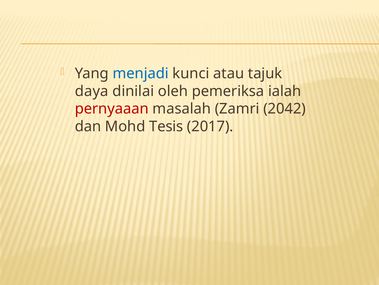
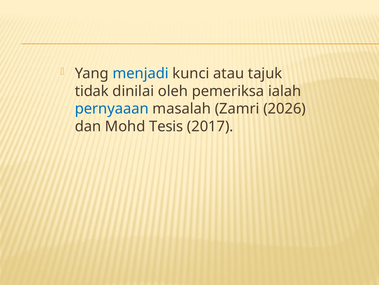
daya: daya -> tidak (92, 91)
pernyaaan colour: red -> blue (112, 109)
2042: 2042 -> 2026 (285, 109)
